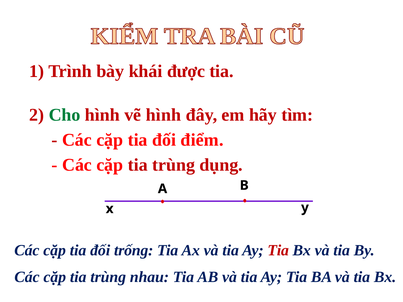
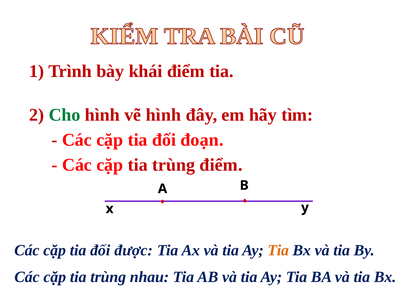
khái được: được -> điểm (186, 71)
điểm: điểm -> đoạn (202, 140)
trùng dụng: dụng -> điểm (221, 165)
trống: trống -> được (134, 251)
Tia colour: red -> orange (278, 251)
